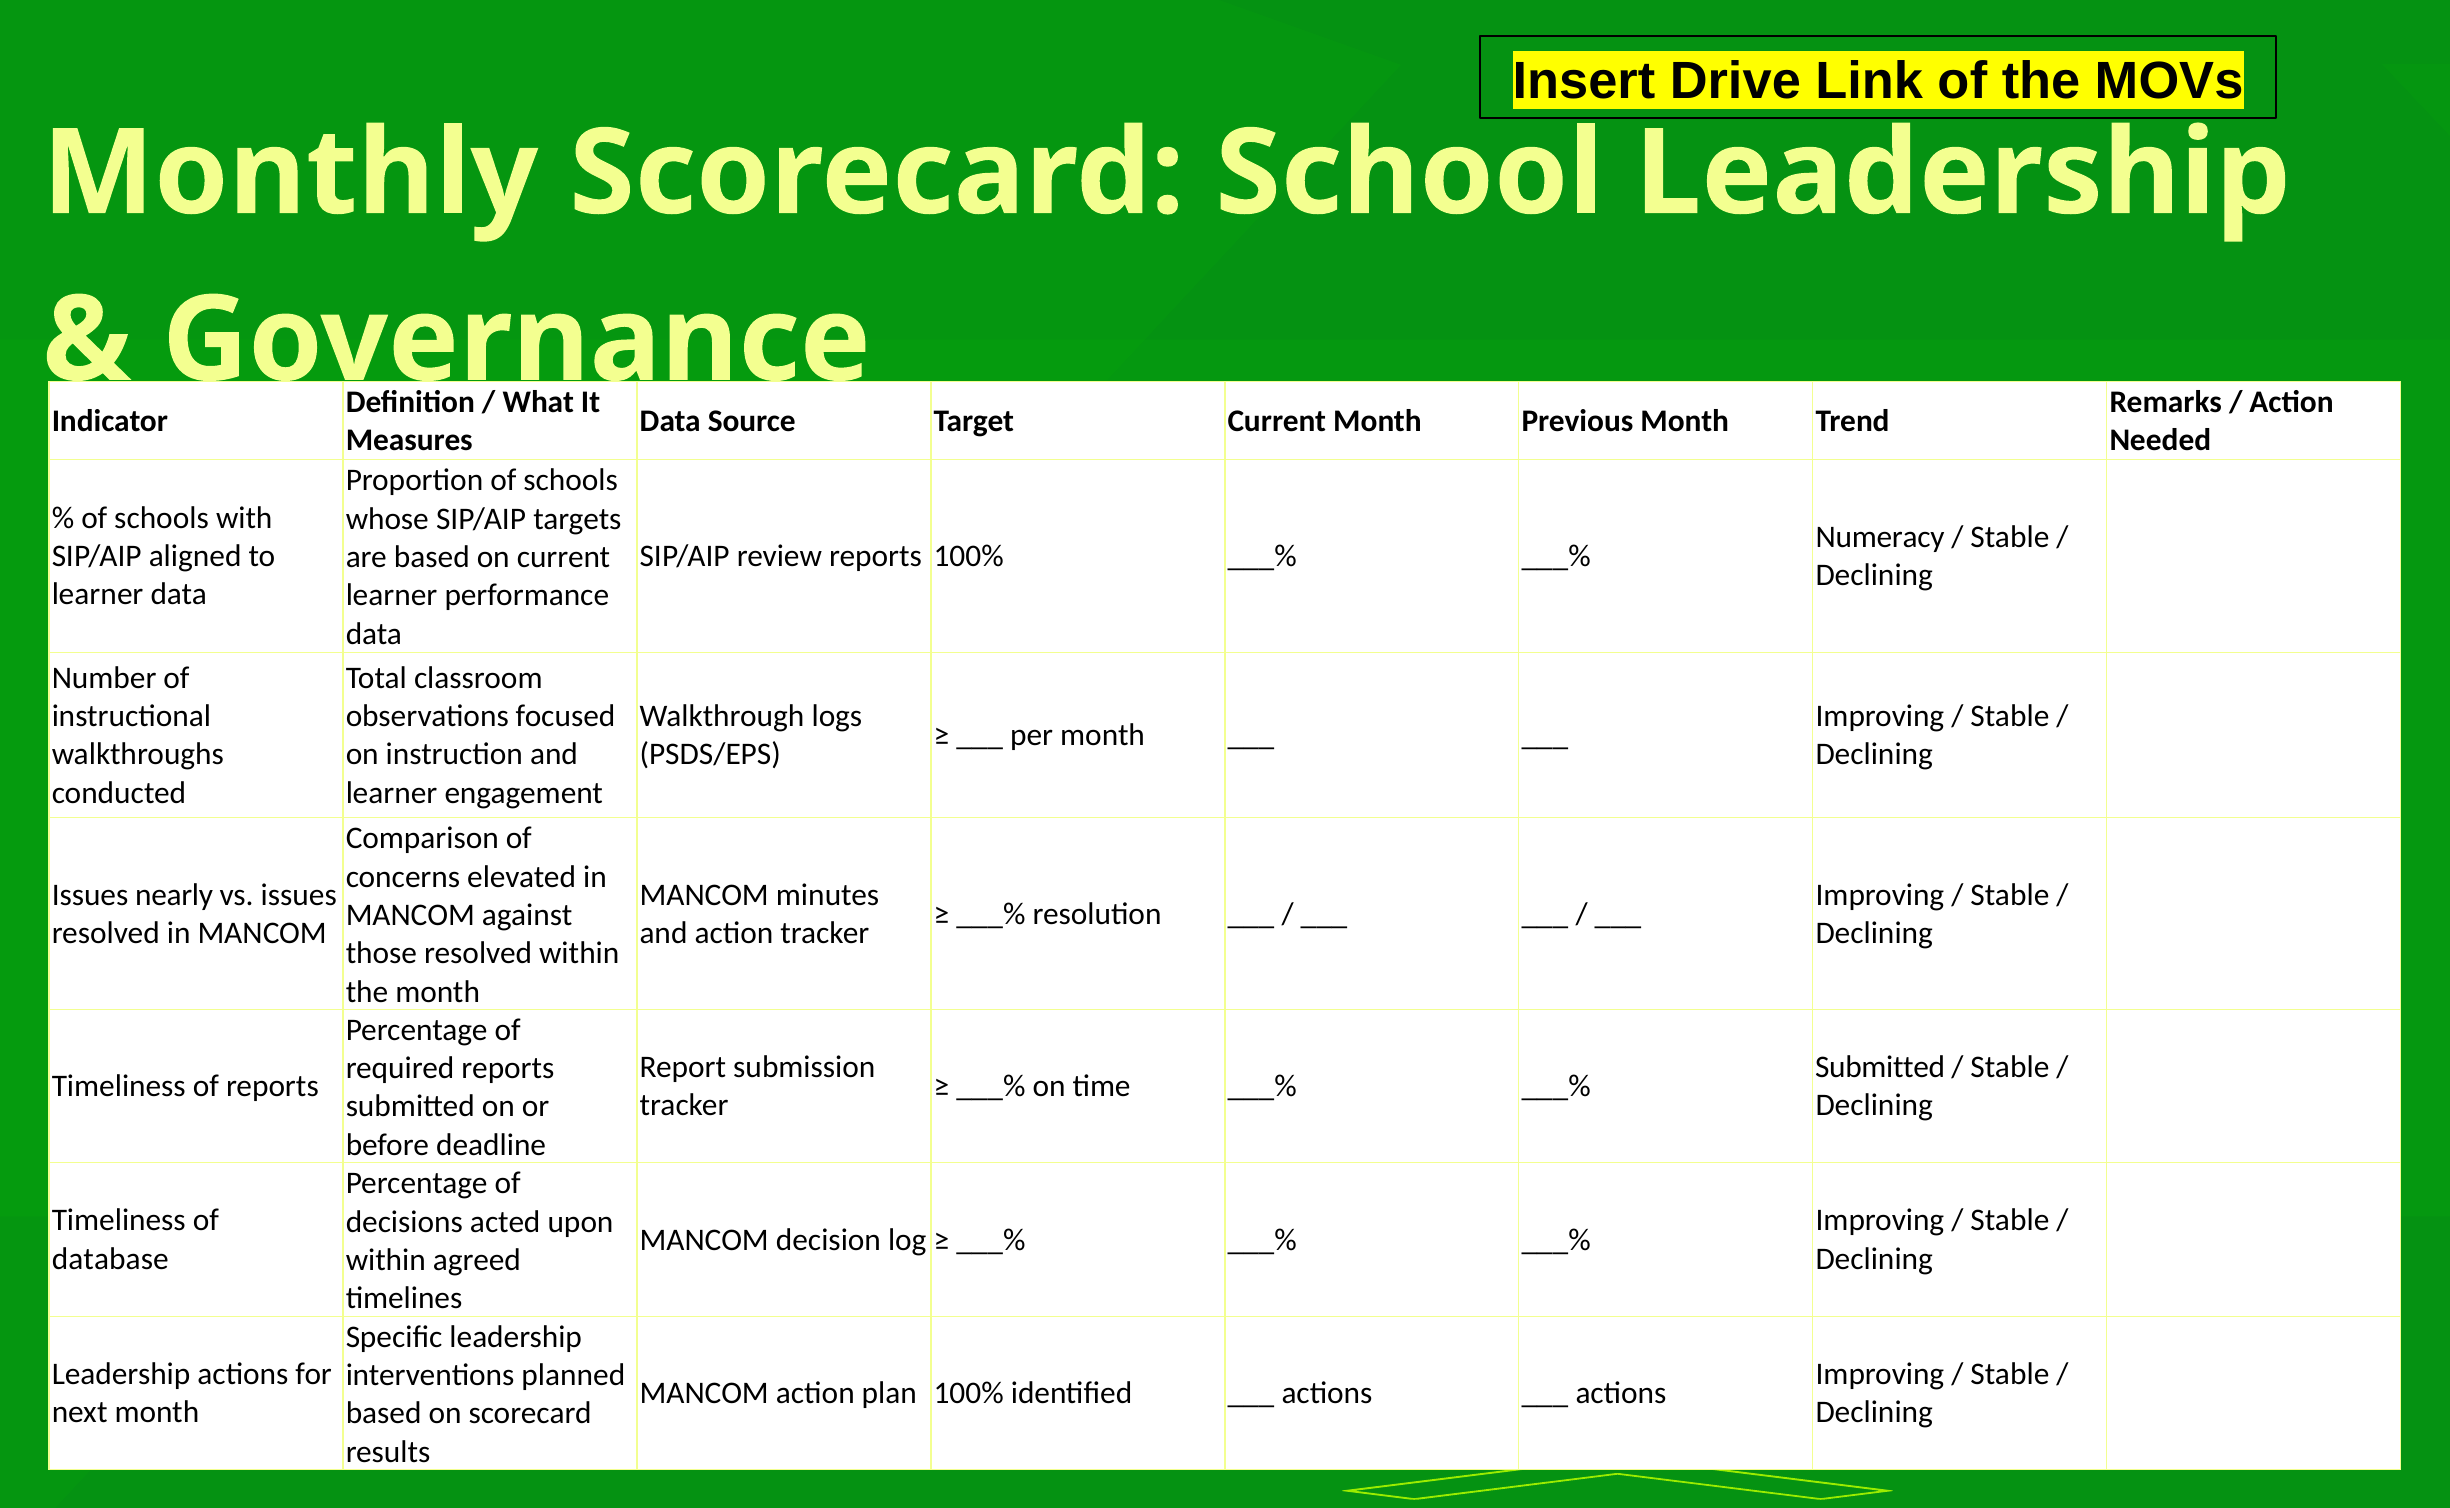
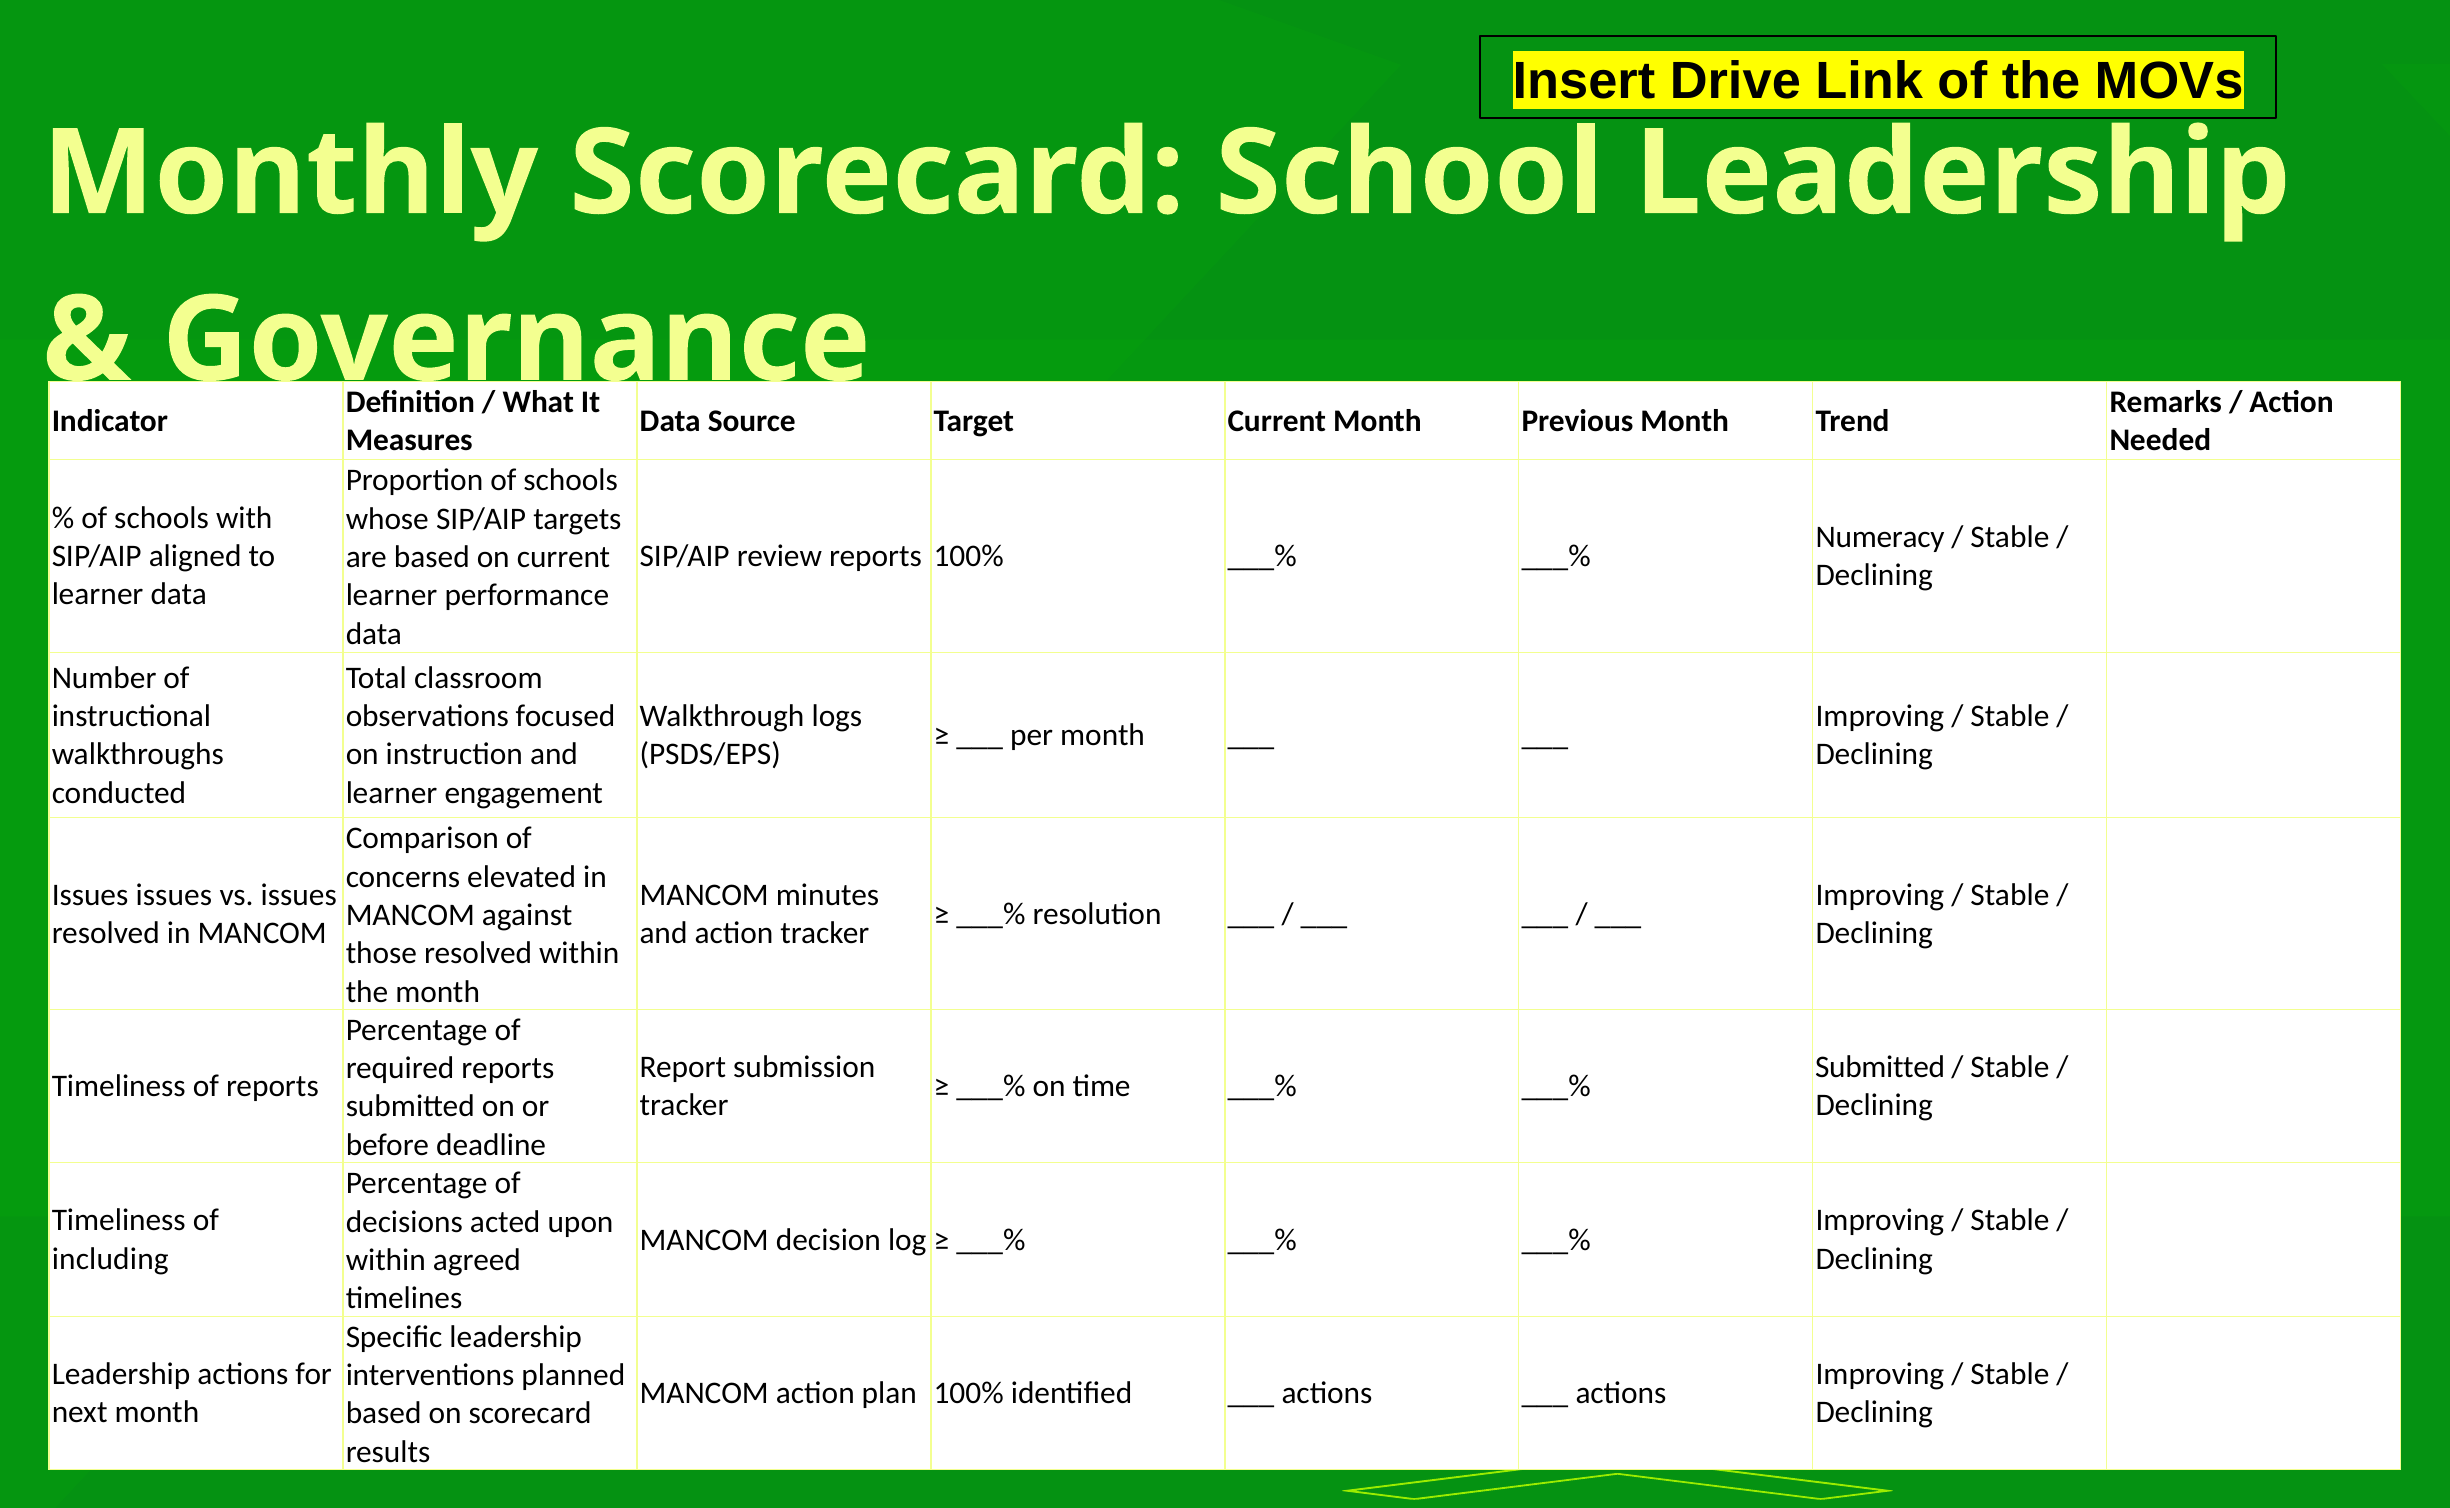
Issues nearly: nearly -> issues (174, 894)
database: database -> including (110, 1259)
